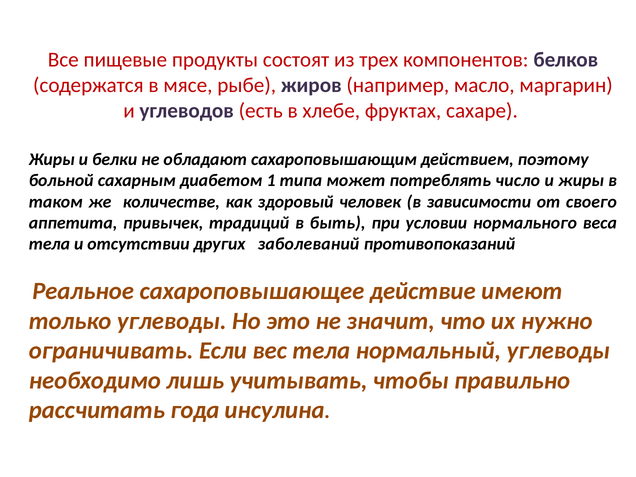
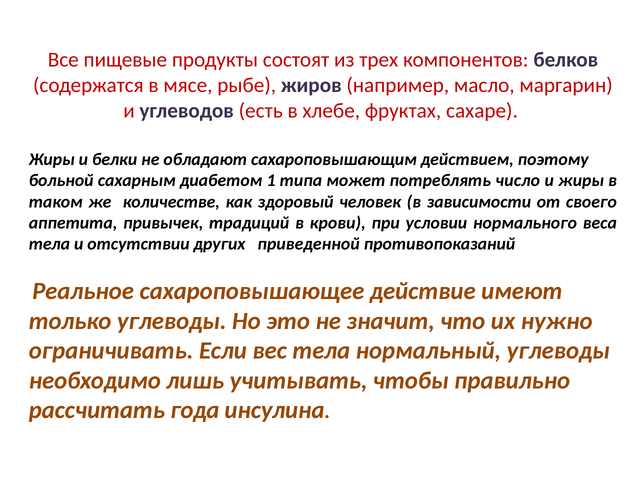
быть: быть -> крови (338, 223)
заболеваний: заболеваний -> приведенной (309, 244)
